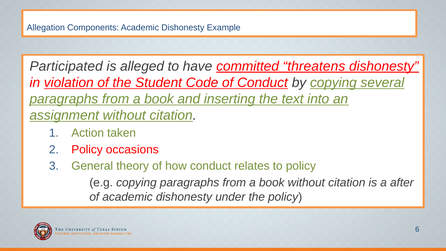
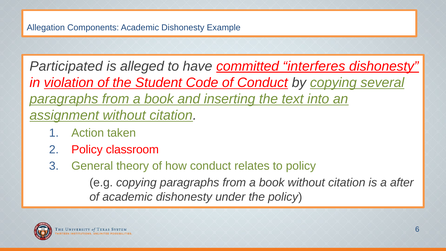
threatens: threatens -> interferes (314, 66)
occasions: occasions -> classroom (132, 149)
